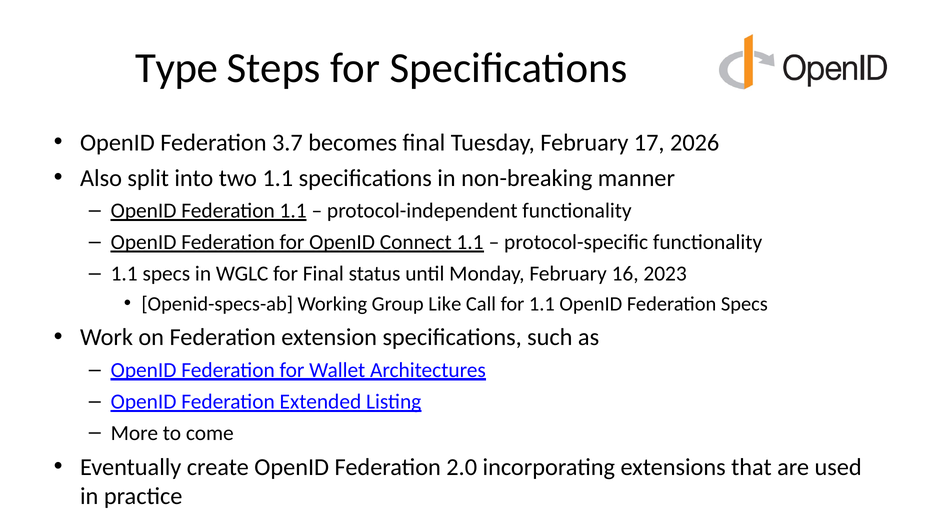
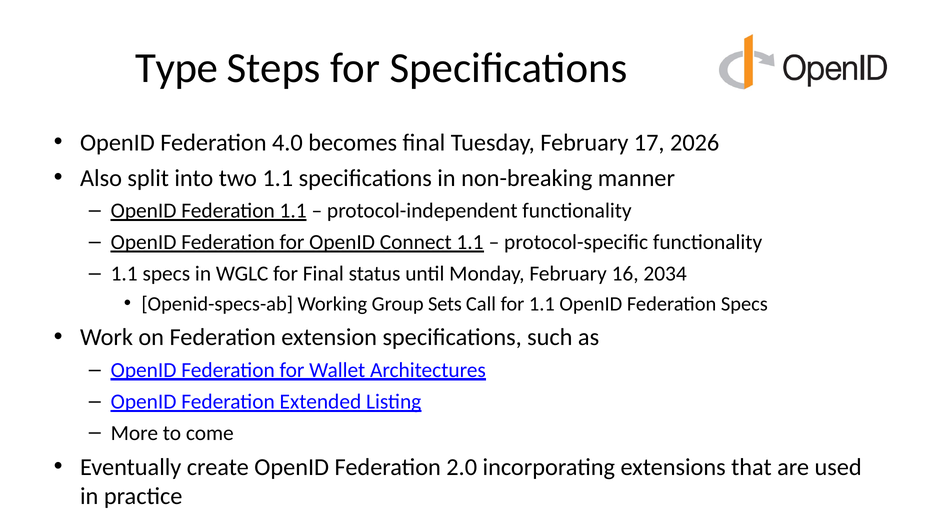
3.7: 3.7 -> 4.0 (287, 143)
2023: 2023 -> 2034 (665, 274)
Like: Like -> Sets (445, 304)
